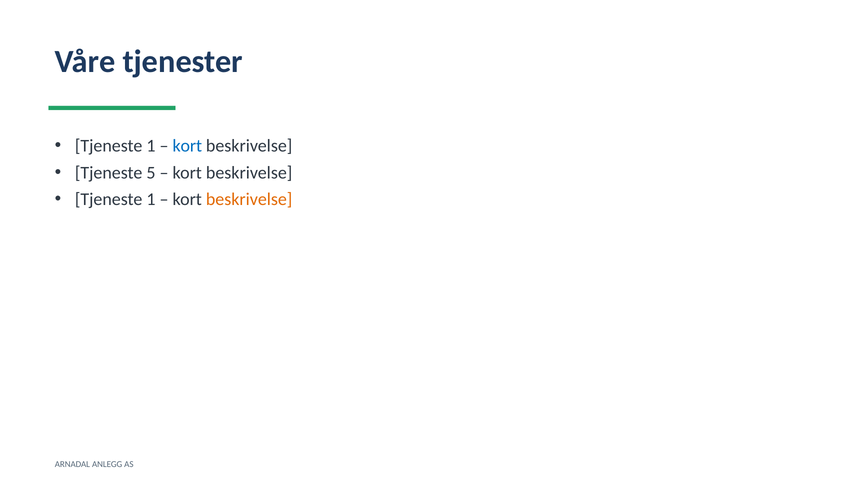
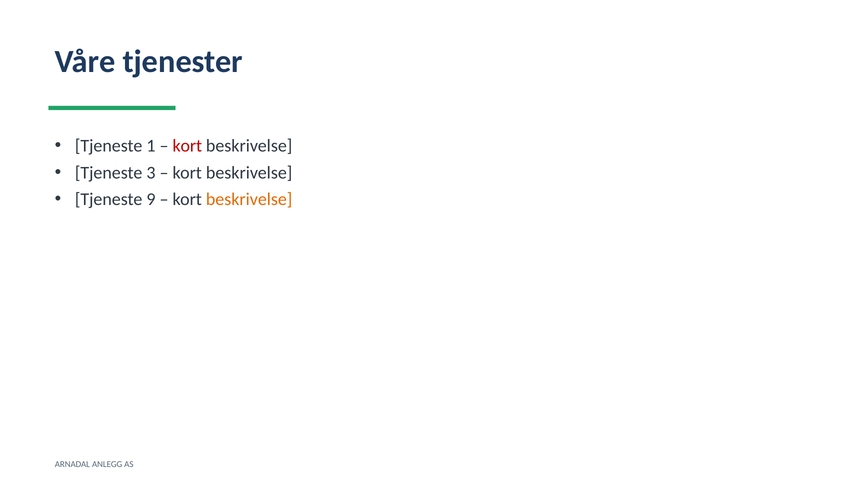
kort colour: blue -> red (187, 146)
5: 5 -> 3 (151, 173)
1: 1 -> 9 (151, 200)
